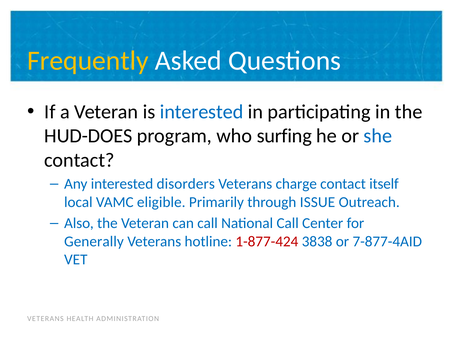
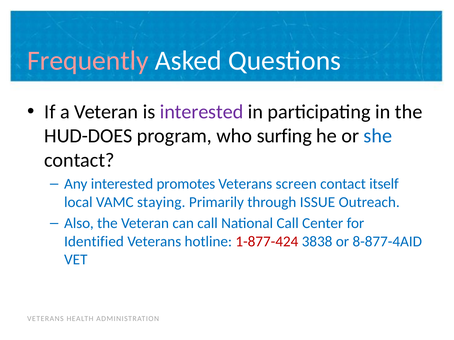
Frequently colour: yellow -> pink (88, 61)
interested colour: blue -> purple (202, 112)
disorders: disorders -> promotes (186, 184)
charge: charge -> screen (296, 184)
eligible: eligible -> staying (161, 202)
Generally: Generally -> Identified (94, 242)
7-877-4AID: 7-877-4AID -> 8-877-4AID (387, 242)
